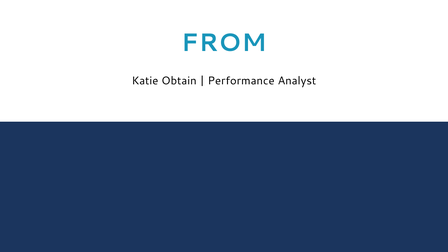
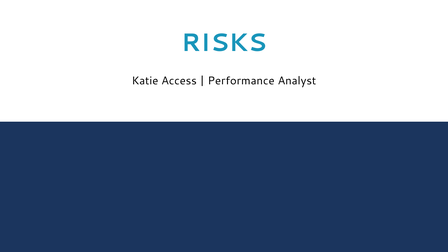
FROM: FROM -> RISKS (224, 43)
Obtain: Obtain -> Access (179, 81)
